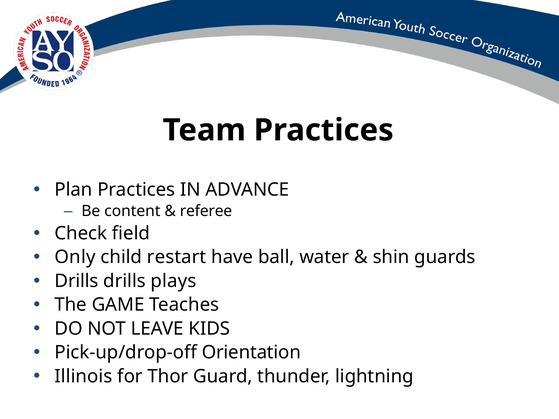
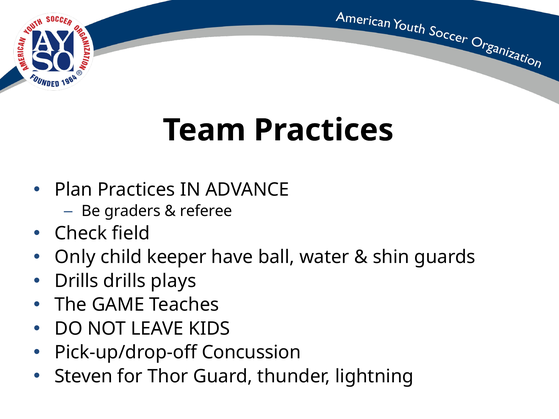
content: content -> graders (132, 211)
restart: restart -> keeper (177, 257)
Orientation: Orientation -> Concussion (251, 353)
Illinois: Illinois -> Steven (84, 376)
